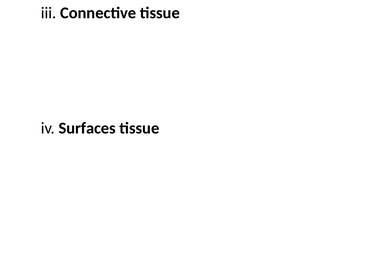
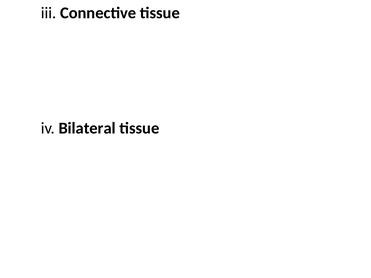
Surfaces: Surfaces -> Bilateral (87, 128)
